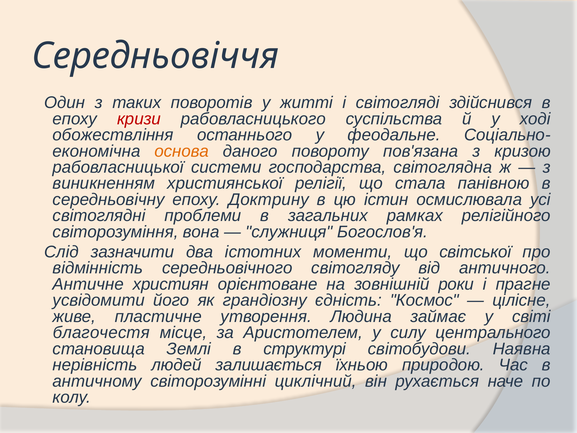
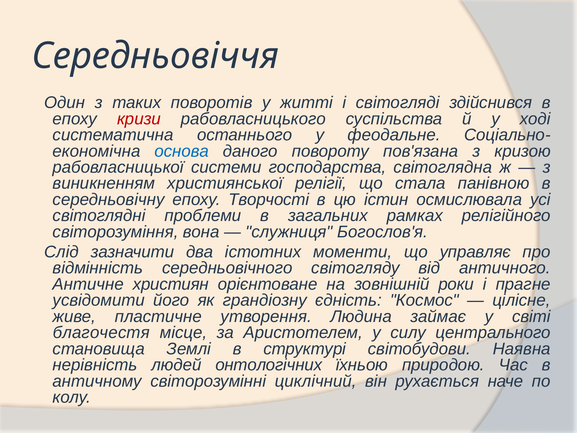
обожествління: обожествління -> систематична (113, 135)
основа colour: orange -> blue (182, 151)
Доктрину: Доктрину -> Творчості (269, 199)
світської: світської -> управляє (475, 252)
залишається: залишається -> онтологiчних (269, 365)
